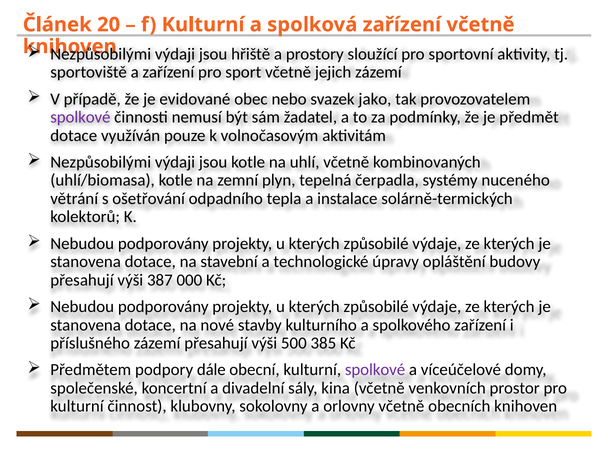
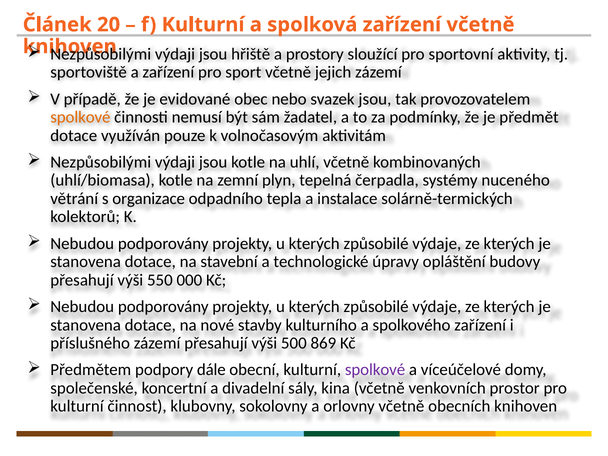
svazek jako: jako -> jsou (375, 99)
spolkové colour: purple -> orange (80, 117)
ošetřování: ošetřování -> organizace (149, 199)
387: 387 -> 550 (160, 280)
385: 385 -> 869 (323, 343)
